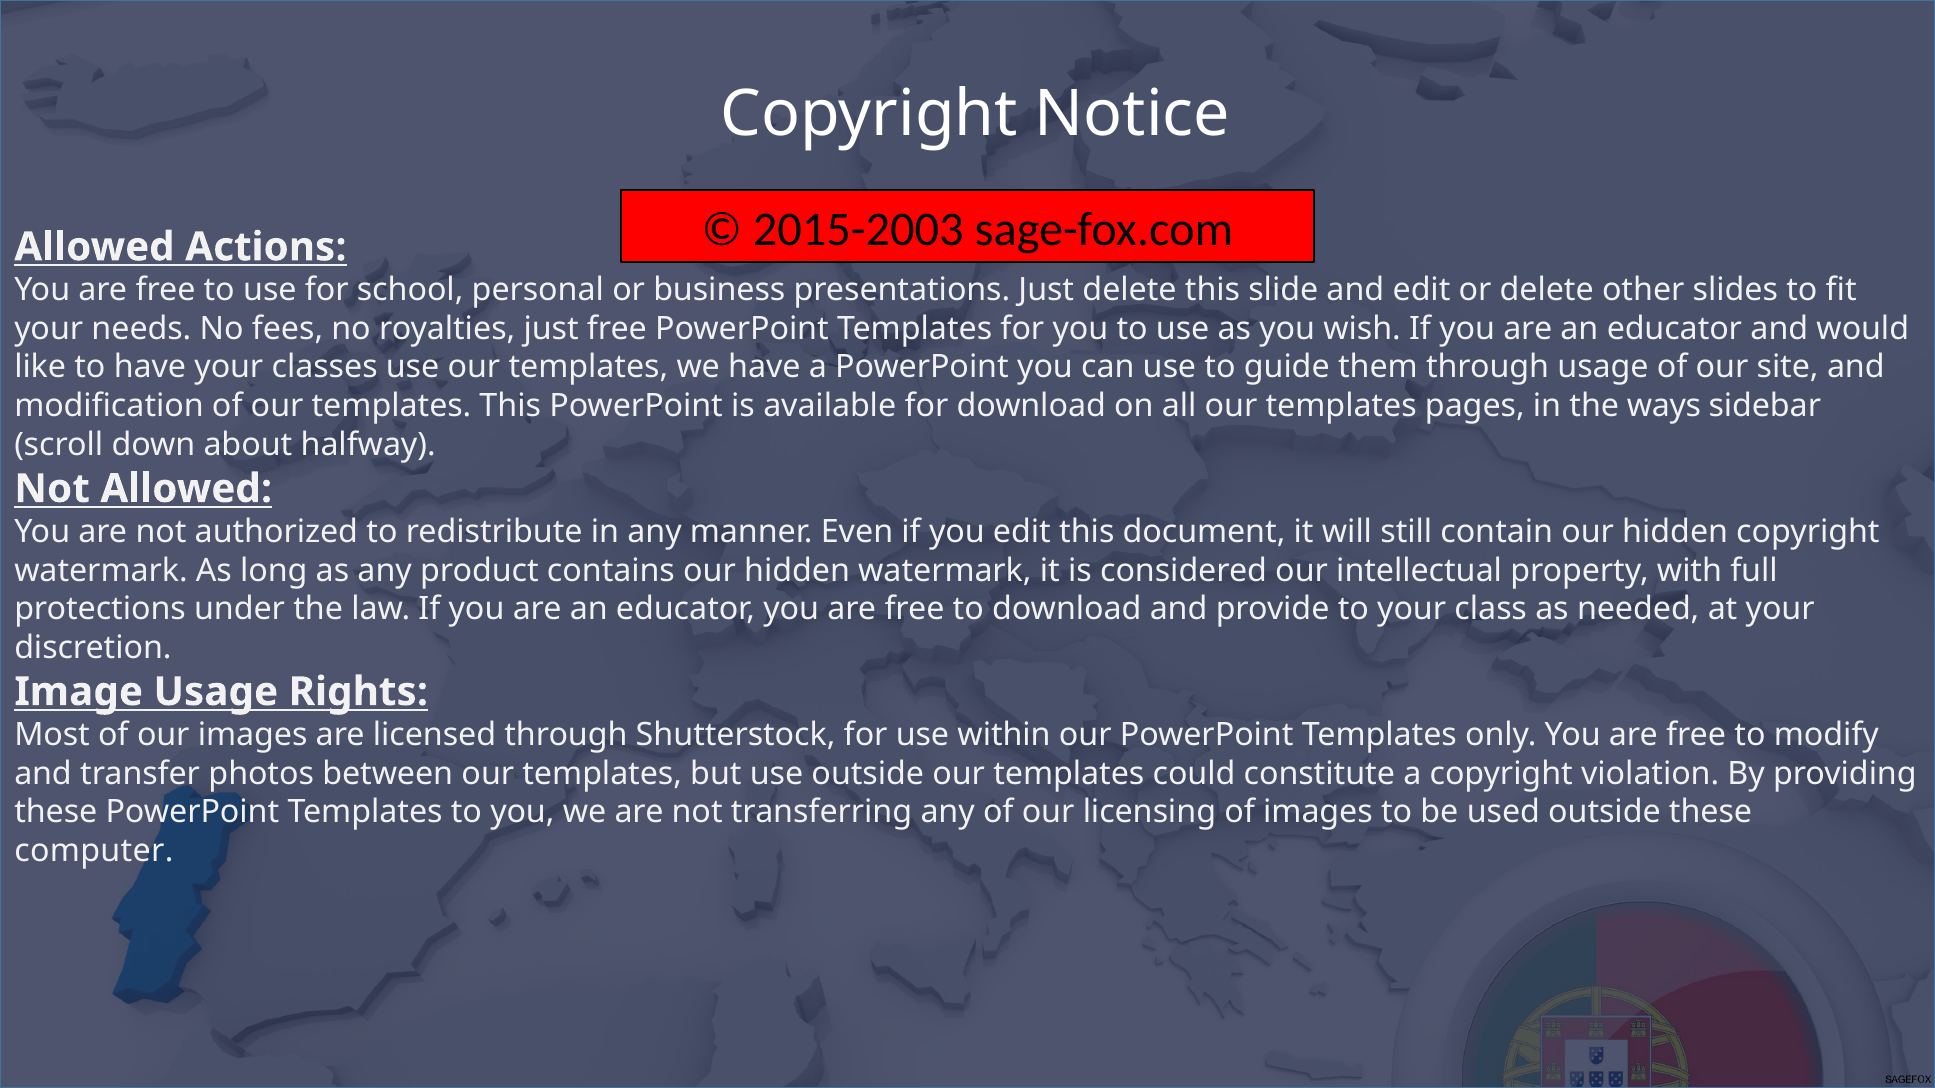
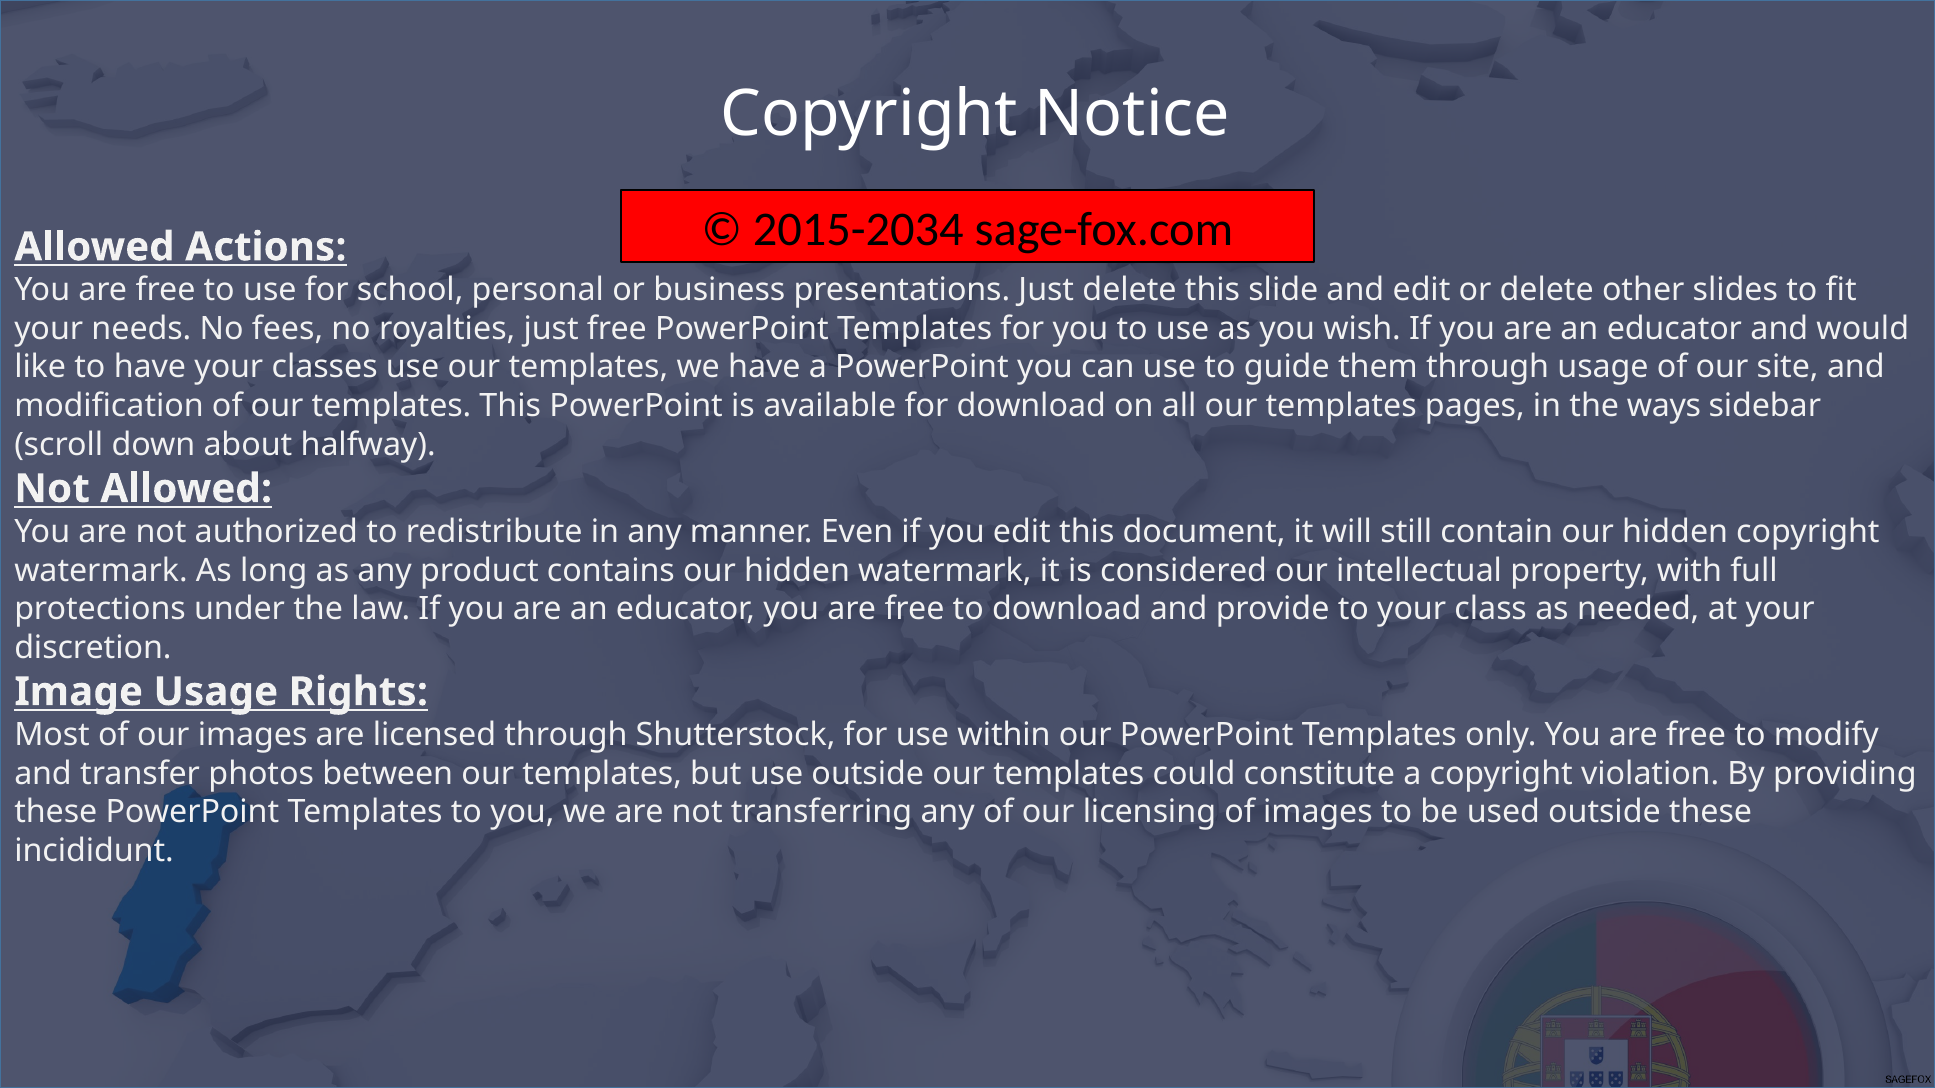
2015-2003: 2015-2003 -> 2015-2034 (858, 230)
computer: computer -> incididunt (94, 851)
